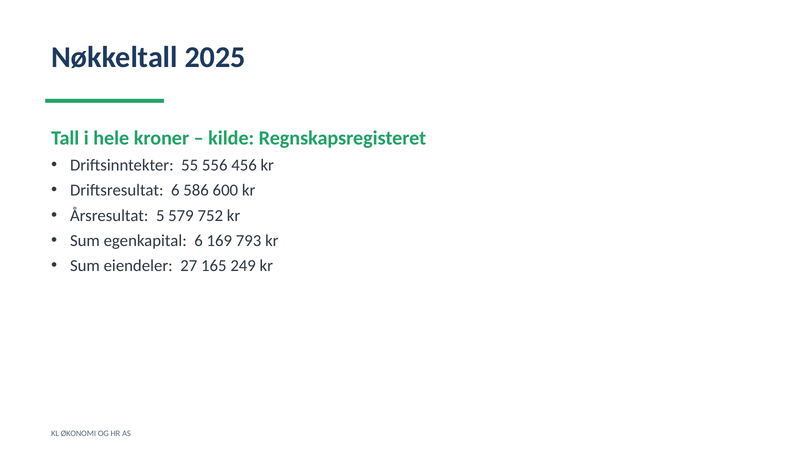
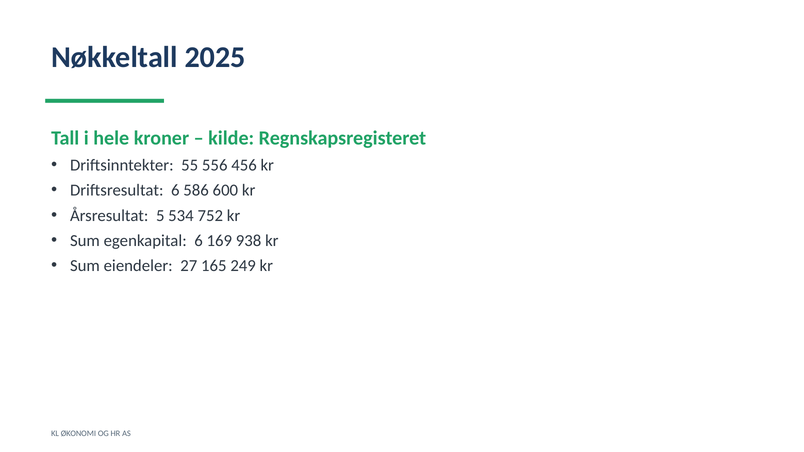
579: 579 -> 534 (181, 216)
793: 793 -> 938 (249, 241)
